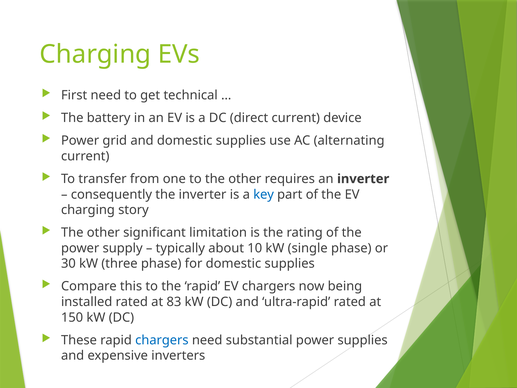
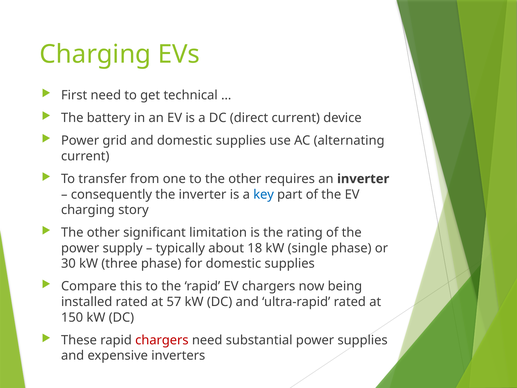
10: 10 -> 18 (255, 248)
83: 83 -> 57 (174, 302)
chargers colour: blue -> red (162, 340)
